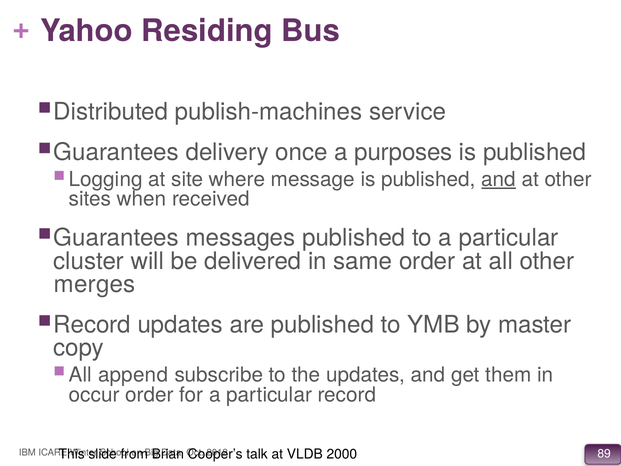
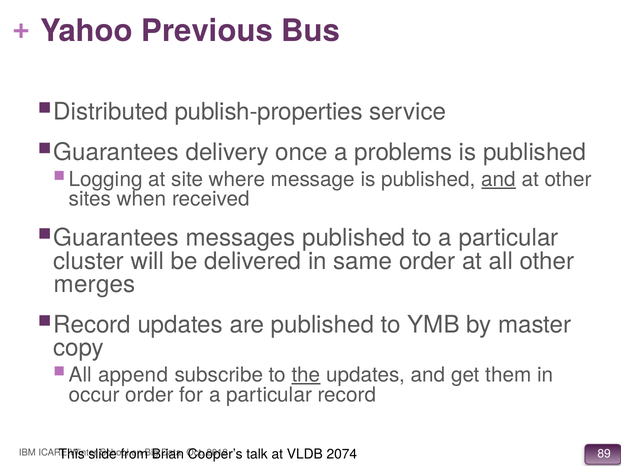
Residing: Residing -> Previous (207, 31)
publish-machines: publish-machines -> publish-properties (269, 112)
purposes: purposes -> problems (403, 152)
the underline: none -> present (306, 375)
2000: 2000 -> 2074 (342, 454)
